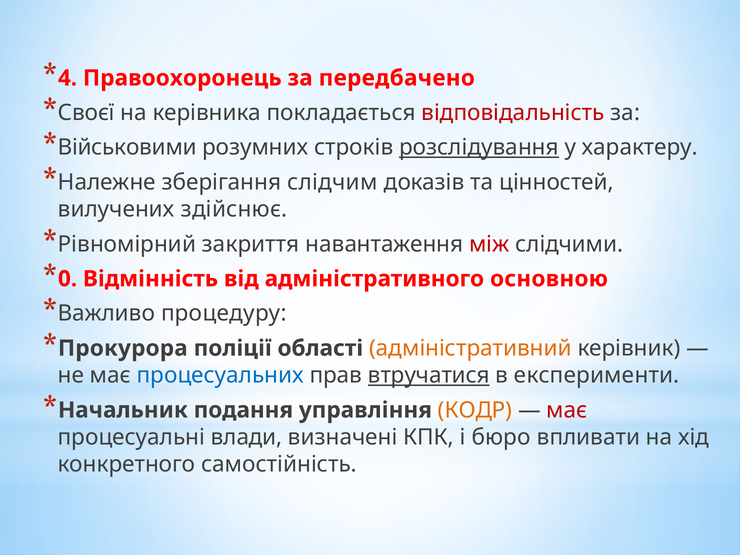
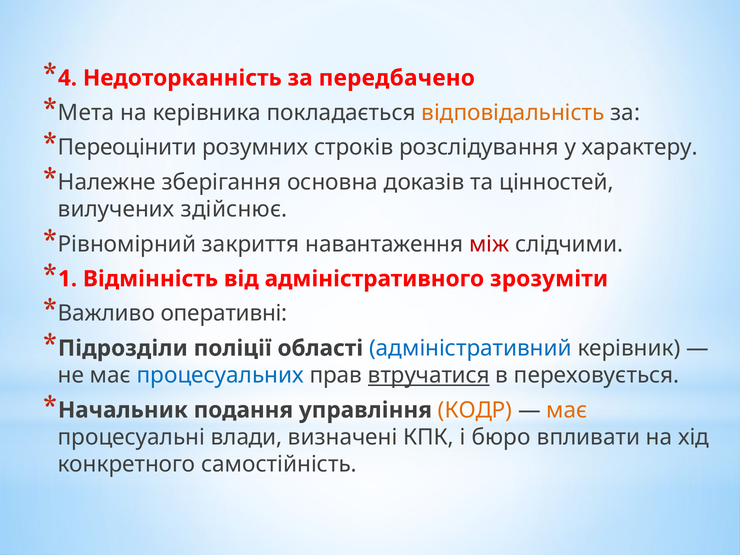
Правоохоронець: Правоохоронець -> Недоторканність (182, 78)
Своєї: Своєї -> Мета (86, 113)
відповідальність colour: red -> orange (513, 113)
Військовими: Військовими -> Переоцінити (127, 148)
розслідування underline: present -> none (479, 148)
слідчим: слідчим -> основна (333, 182)
0: 0 -> 1 (68, 279)
основною: основною -> зрозуміти (549, 279)
процедуру: процедуру -> оперативні (224, 314)
Прокурора: Прокурора -> Підрозділи (123, 348)
адміністративний colour: orange -> blue (471, 348)
експерименти: експерименти -> переховується (597, 375)
має colour: red -> orange (567, 410)
